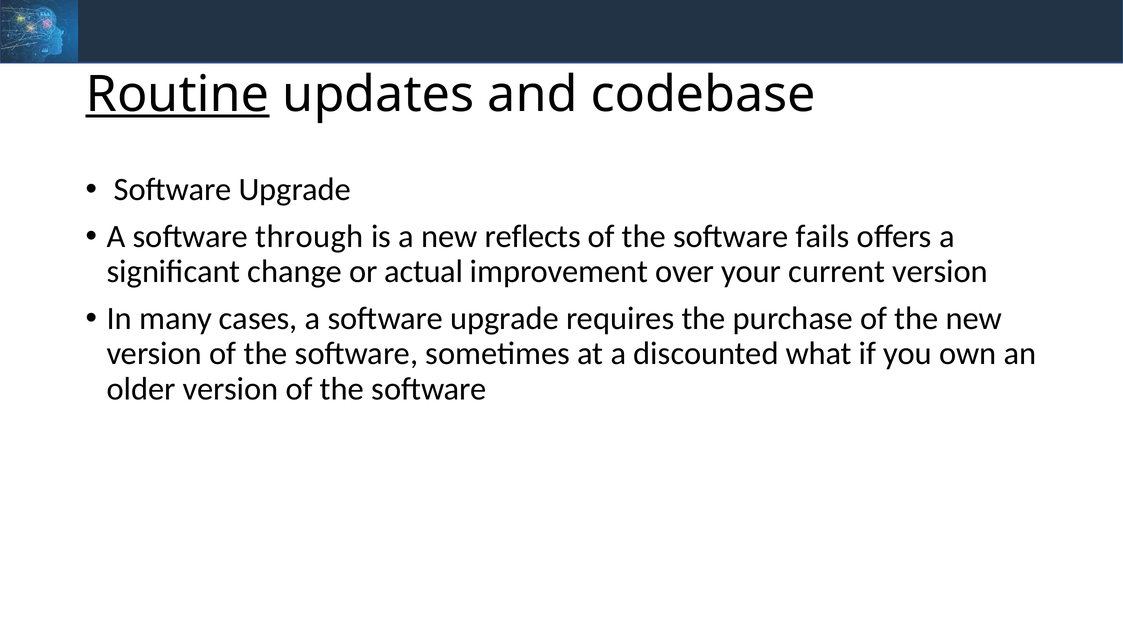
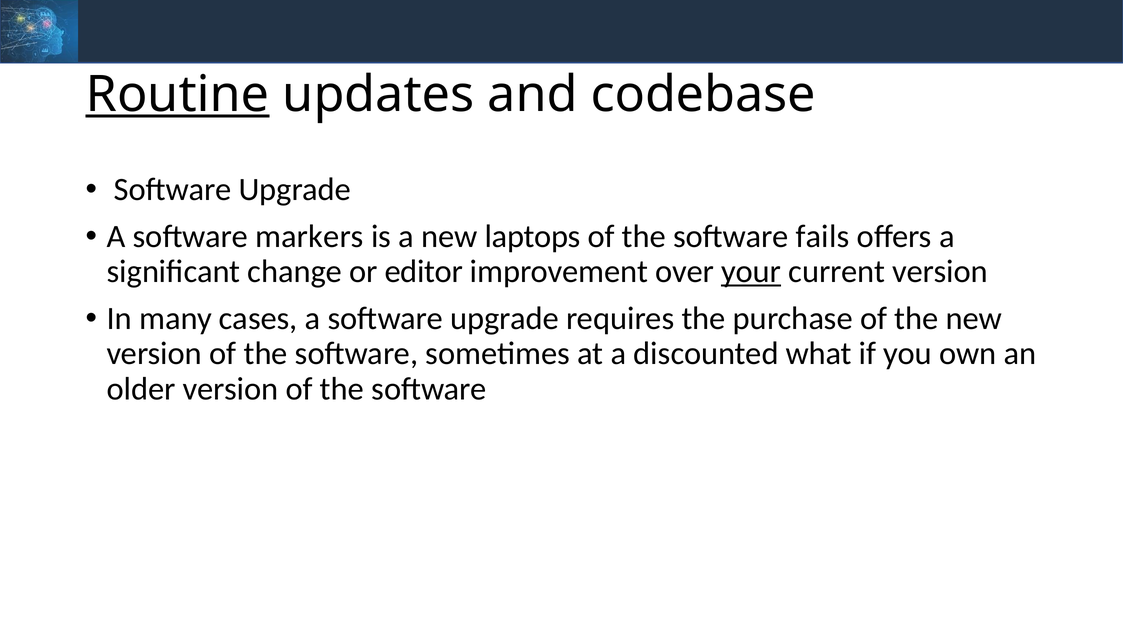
through: through -> markers (309, 236)
reflects: reflects -> laptops (533, 236)
actual: actual -> editor (424, 272)
your underline: none -> present (751, 272)
